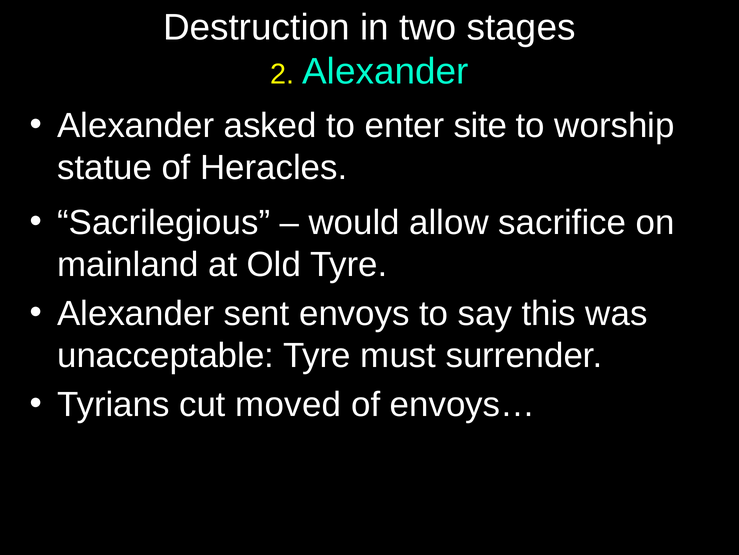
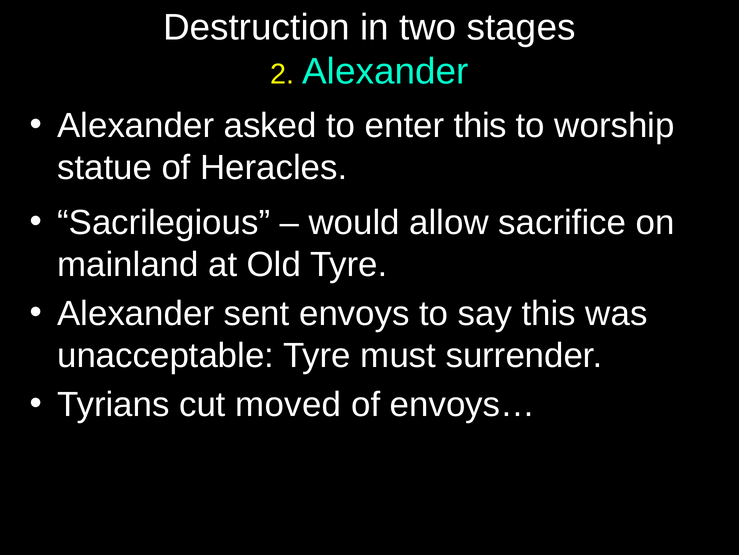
enter site: site -> this (480, 126)
